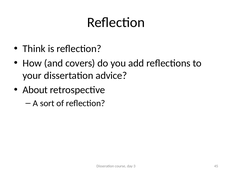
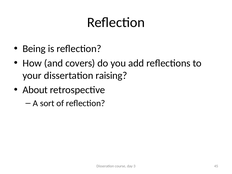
Think: Think -> Being (34, 49)
advice: advice -> raising (111, 75)
